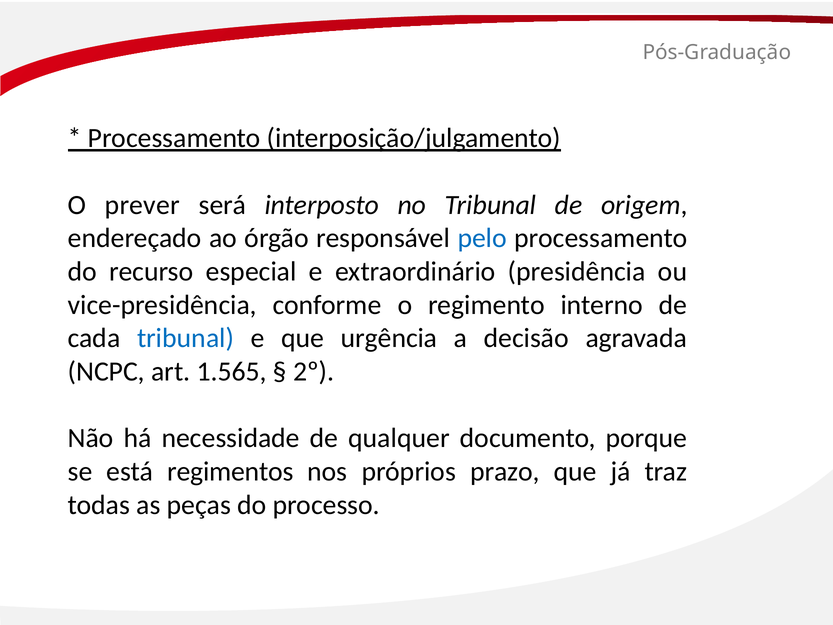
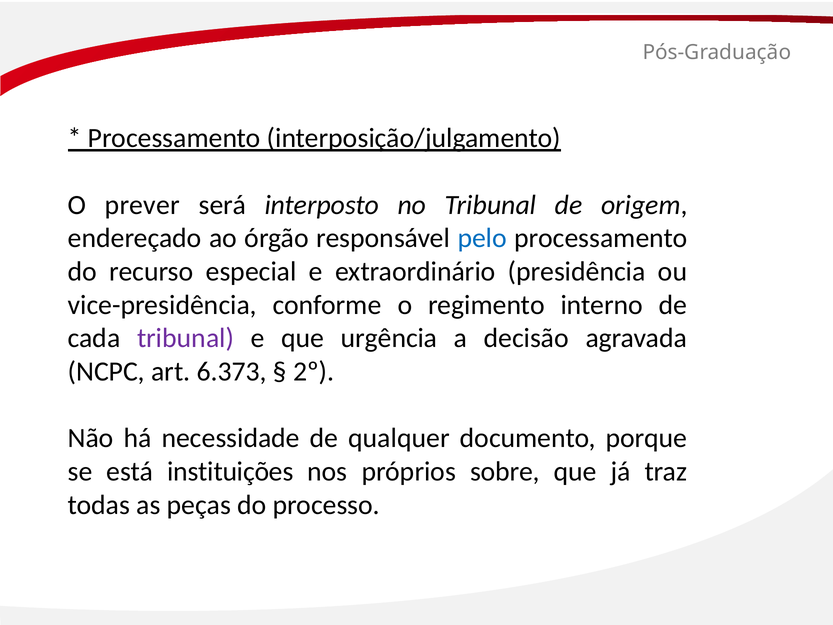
tribunal colour: blue -> purple (186, 338)
1.565: 1.565 -> 6.373 (232, 371)
regimentos: regimentos -> instituições (230, 471)
prazo: prazo -> sobre (505, 471)
